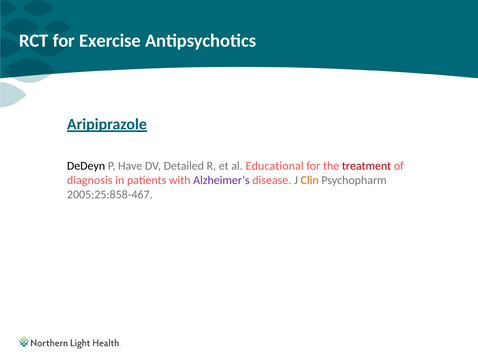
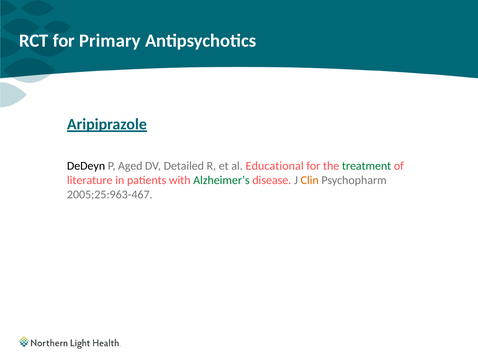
Exercise: Exercise -> Primary (110, 41)
Have: Have -> Aged (130, 166)
treatment colour: red -> green (367, 166)
diagnosis: diagnosis -> literature (90, 180)
Alzheimer’s colour: purple -> green (221, 180)
2005;25:858-467: 2005;25:858-467 -> 2005;25:963-467 (110, 195)
